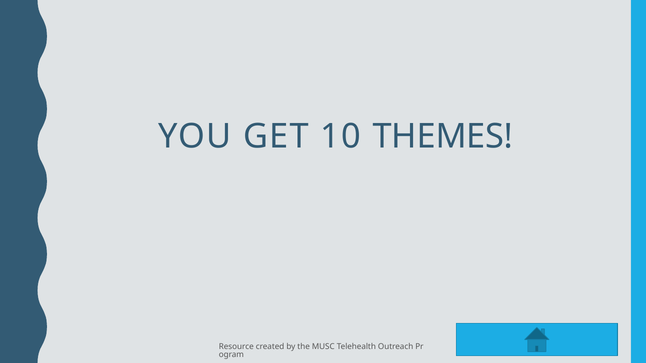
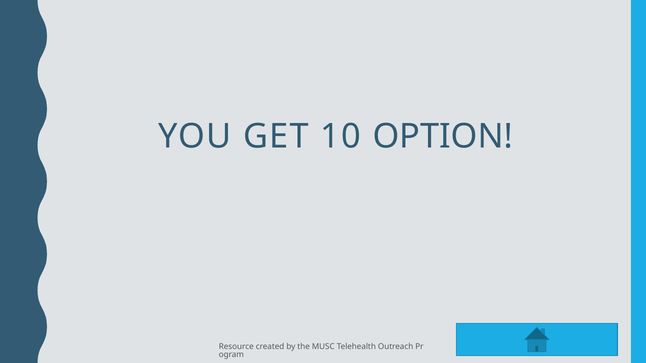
THEMES: THEMES -> OPTION (443, 137)
